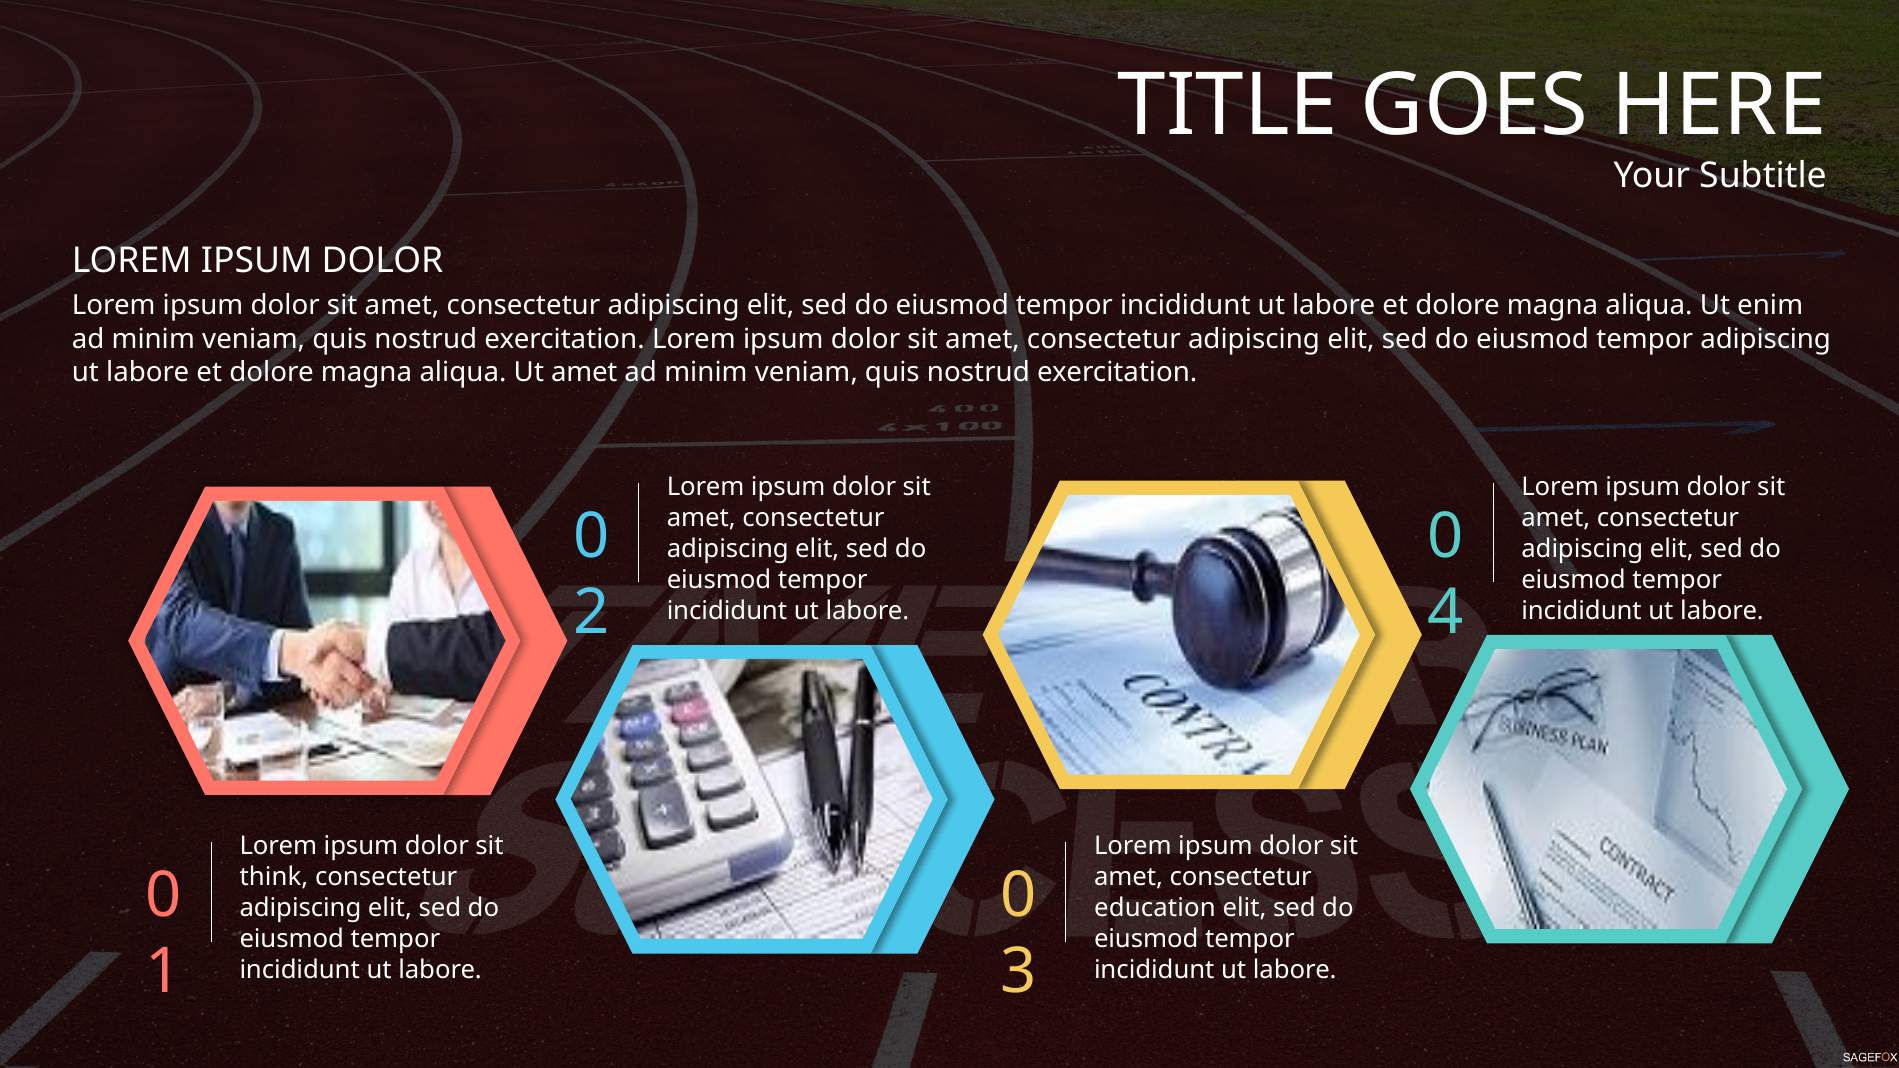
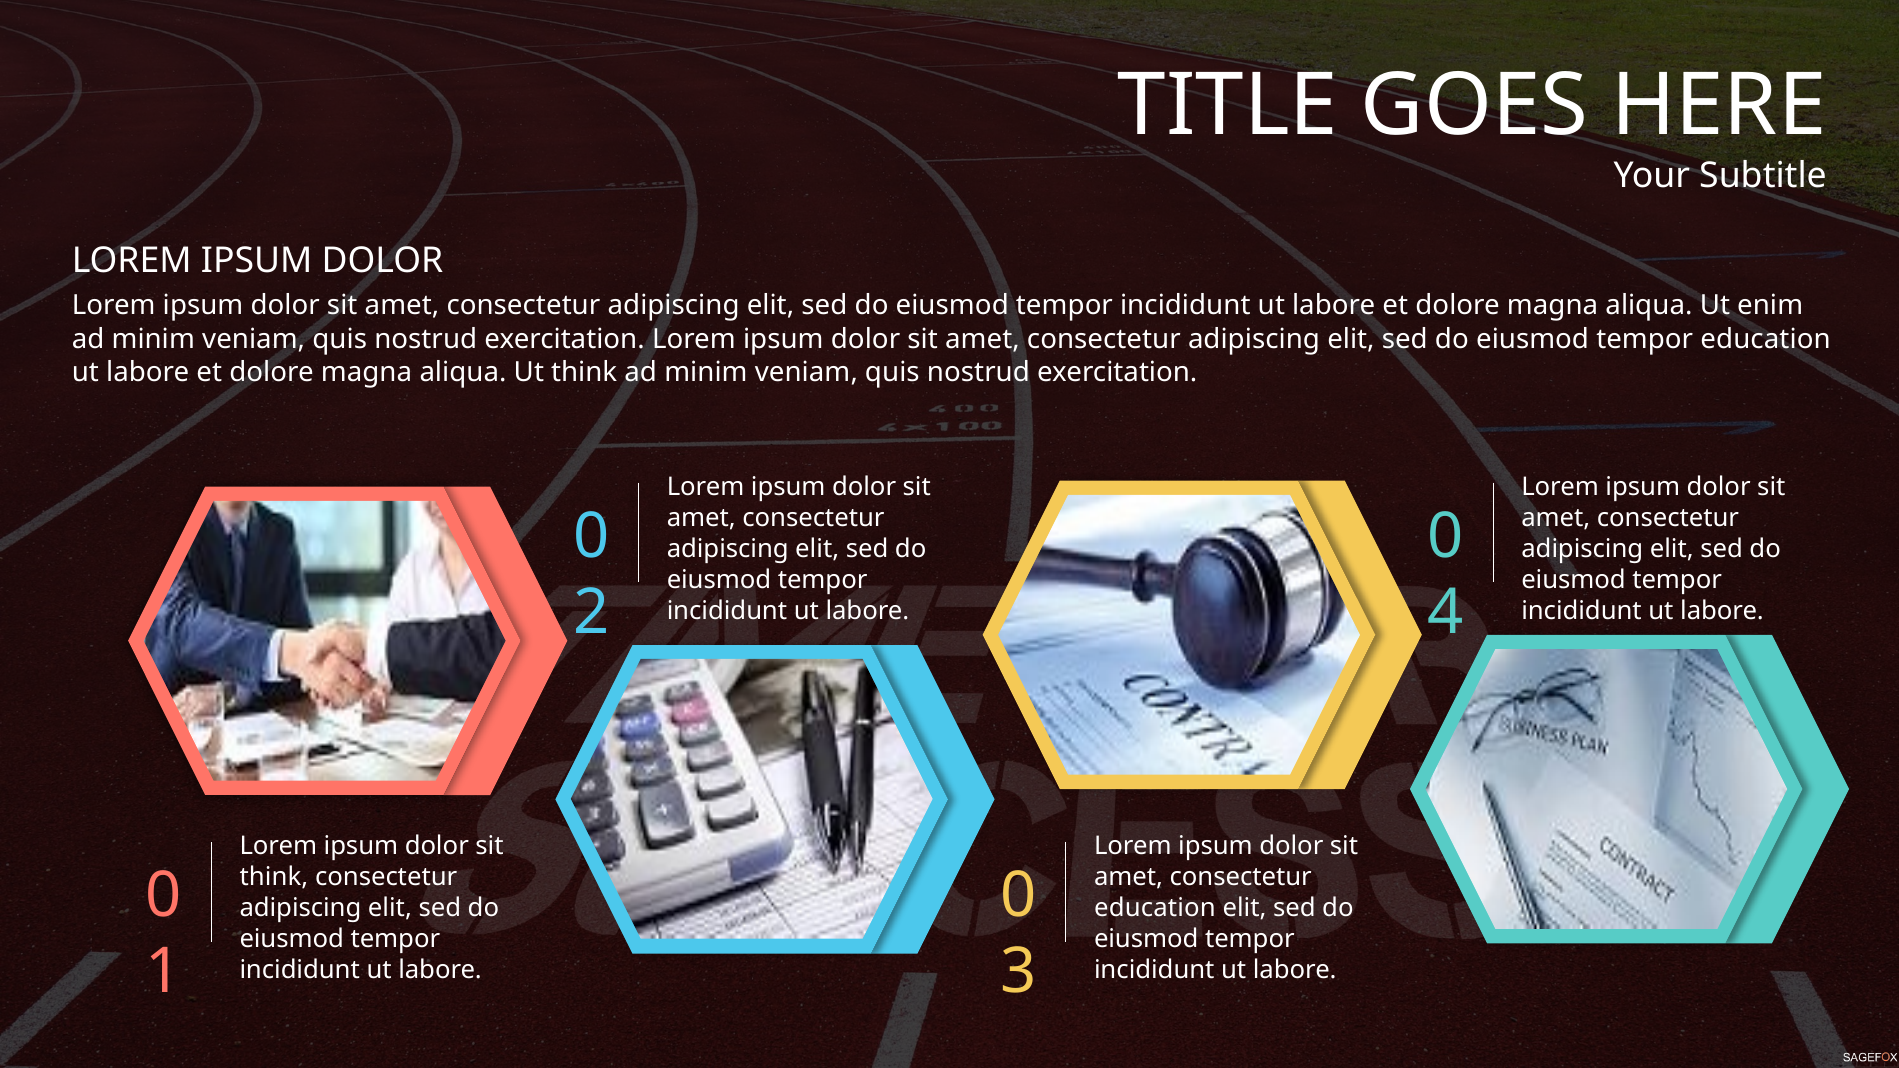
tempor adipiscing: adipiscing -> education (1766, 339)
Ut amet: amet -> think (584, 372)
